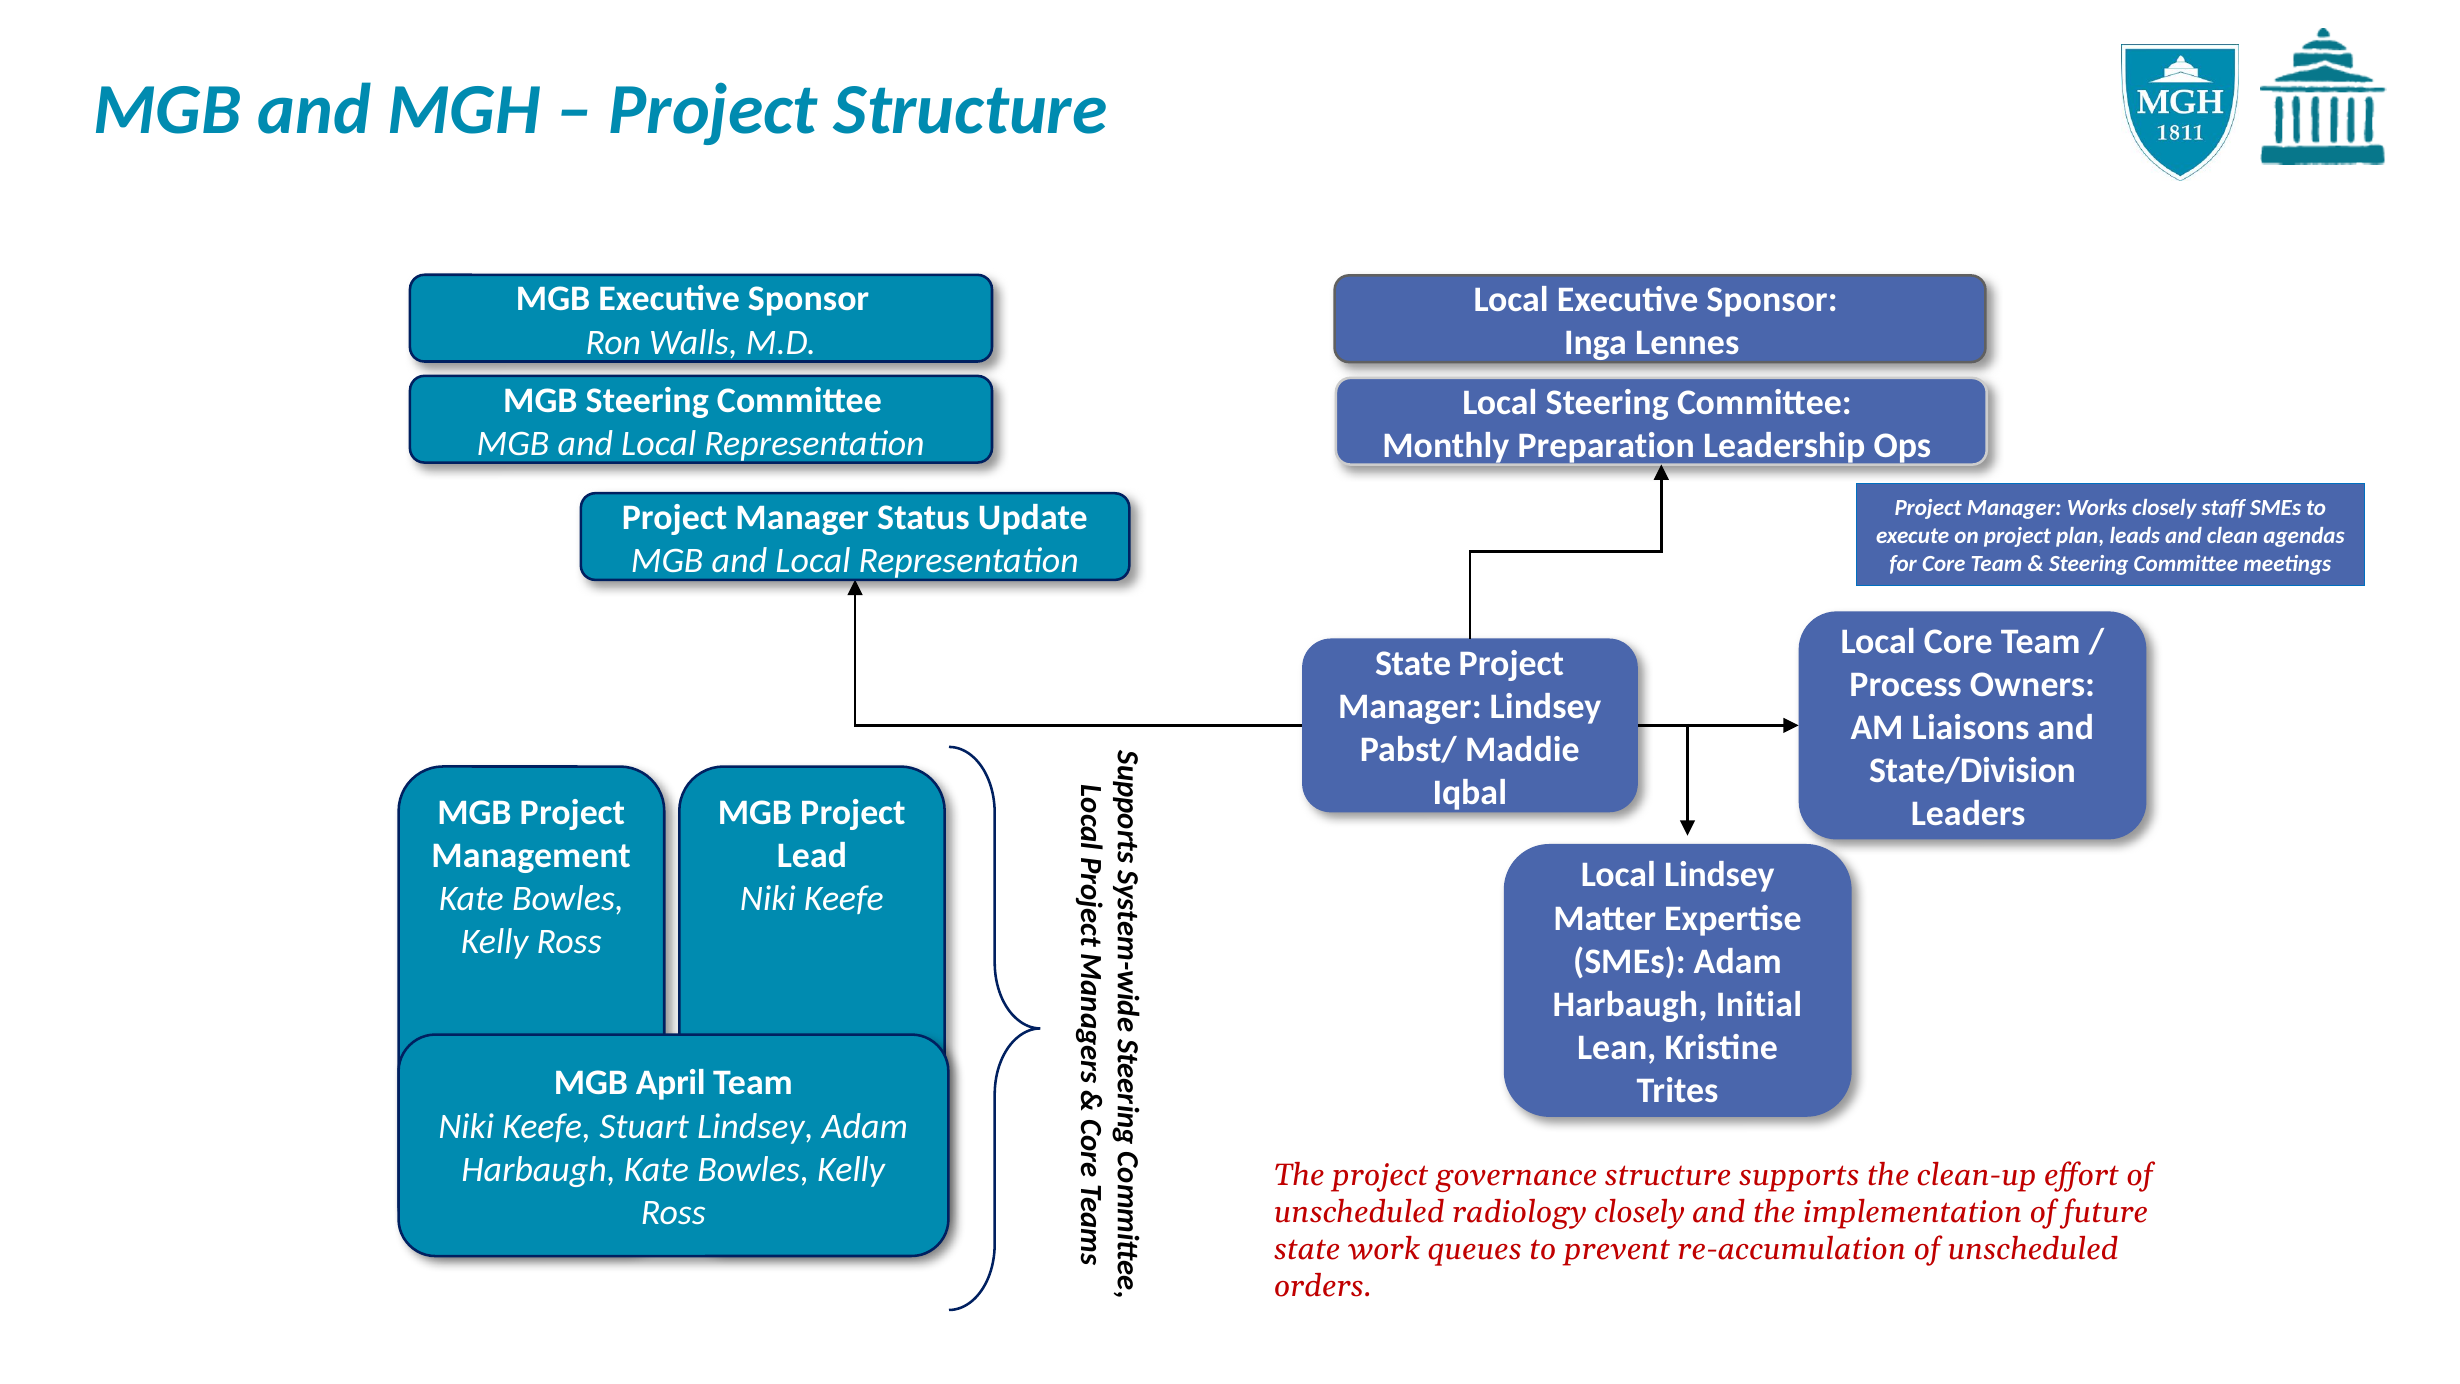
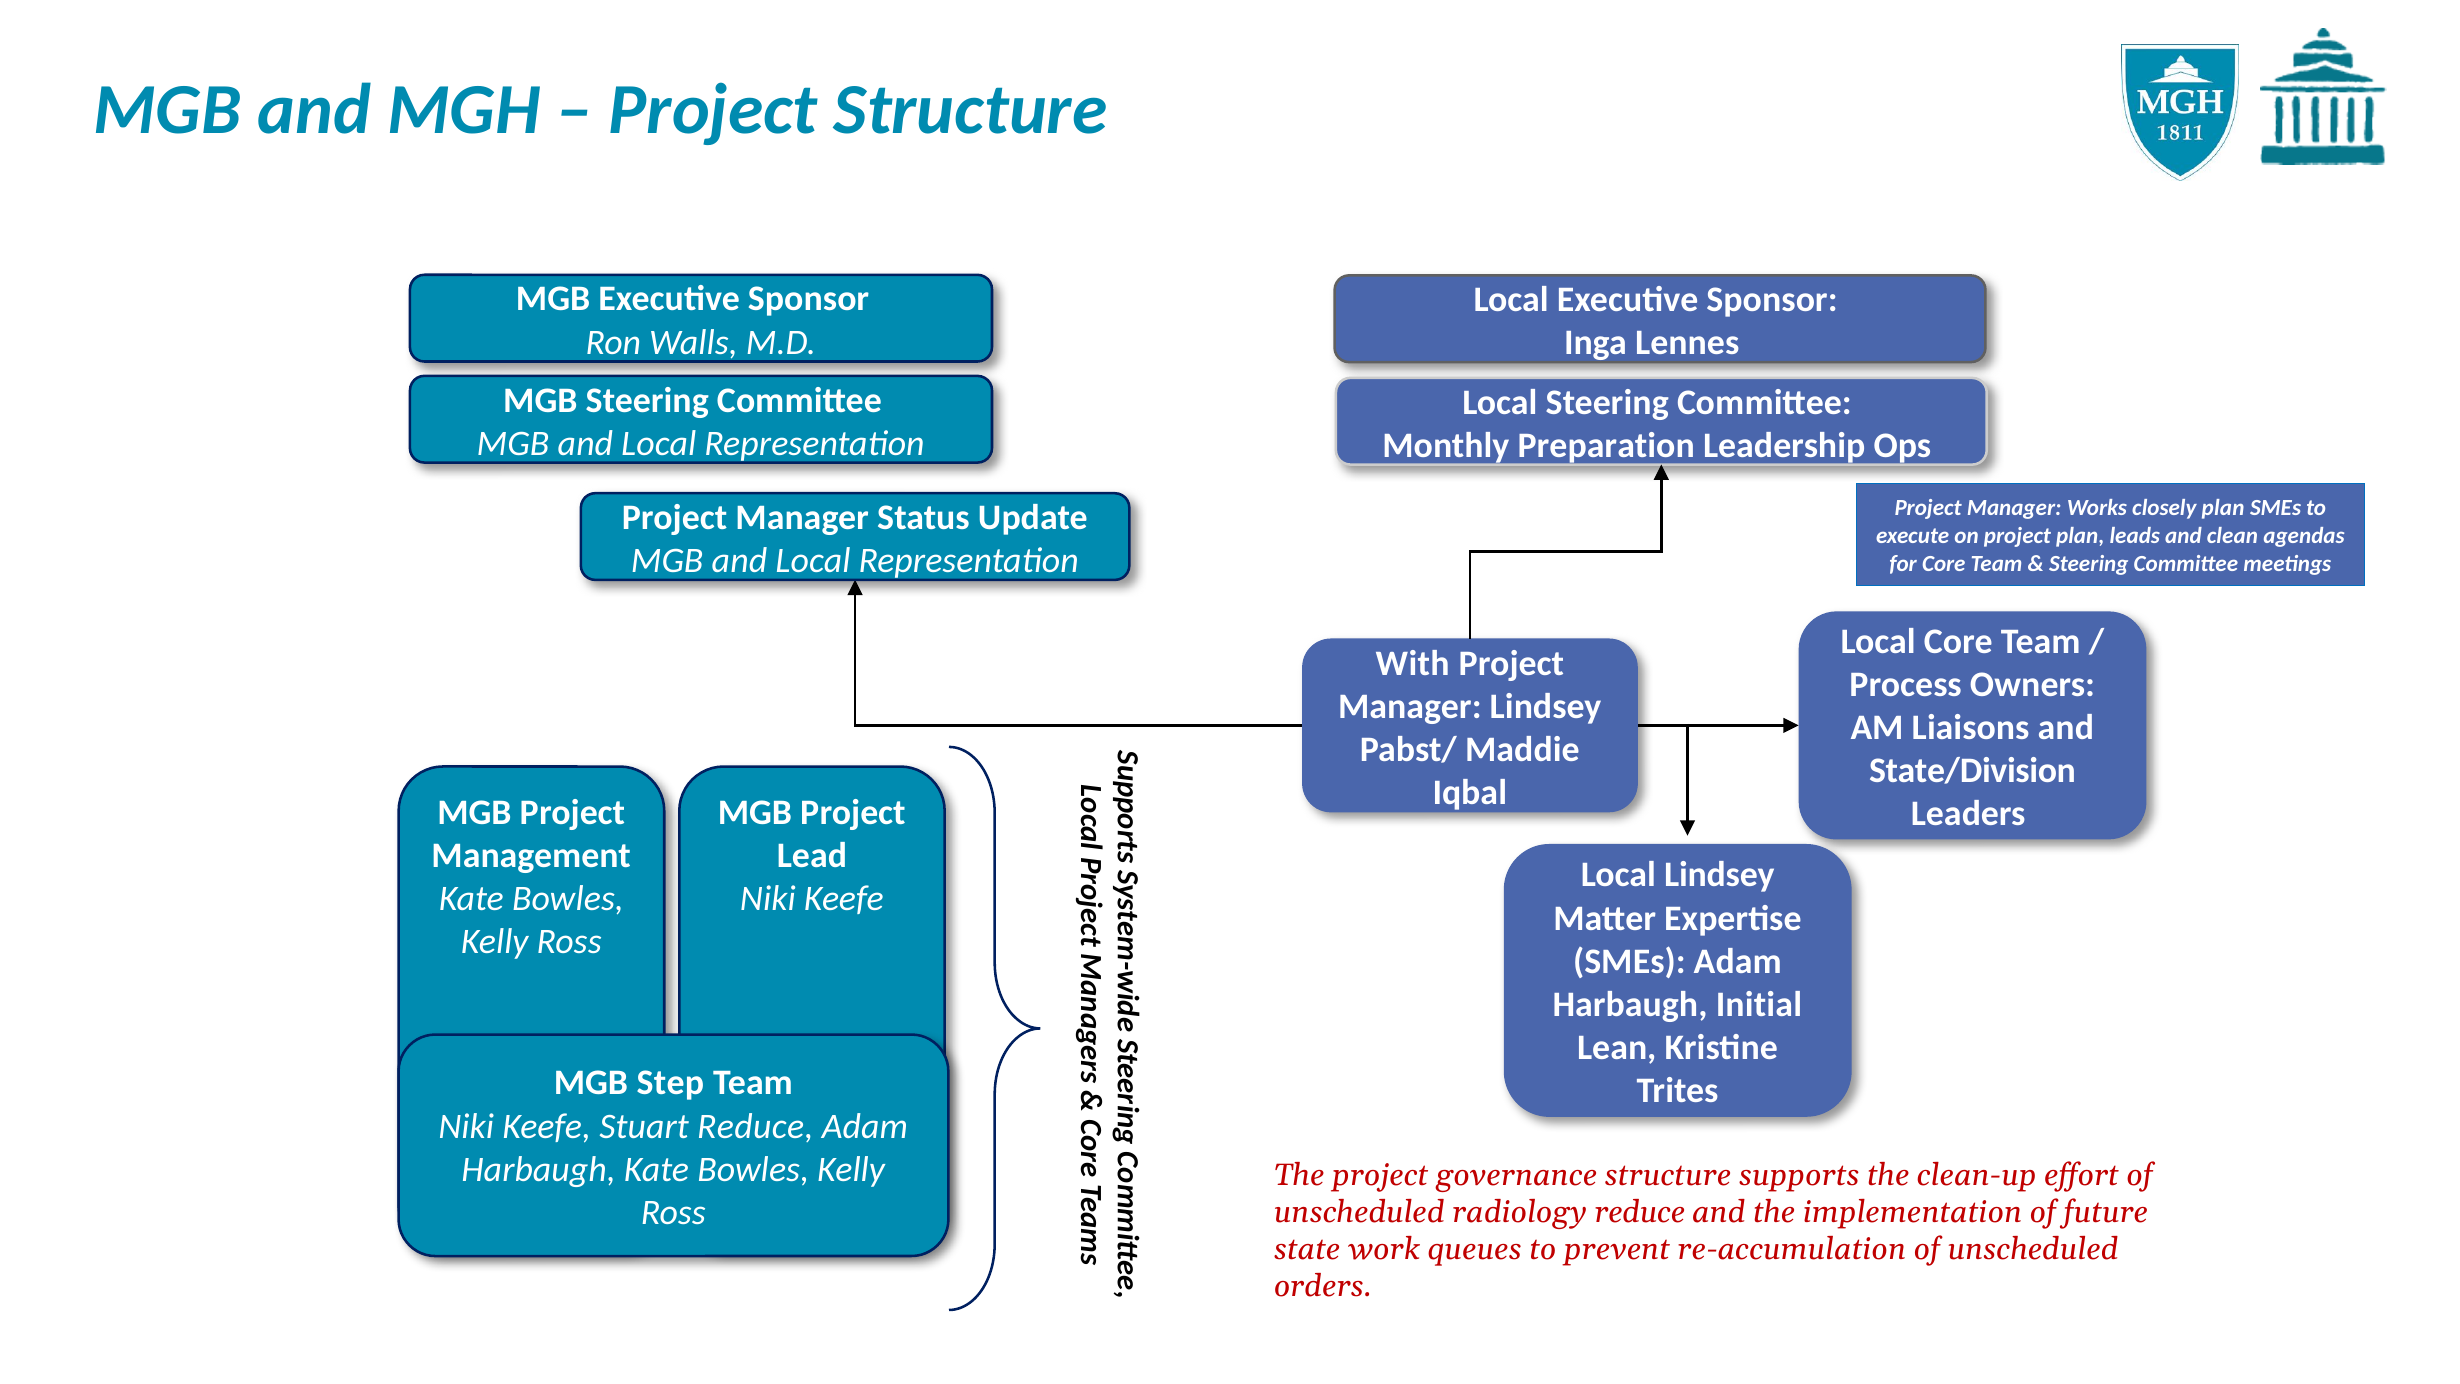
closely staff: staff -> plan (2223, 508)
State: State -> With (1413, 663)
April: April -> Step (670, 1083)
Stuart Lindsey: Lindsey -> Reduce (755, 1126)
radiology closely: closely -> reduce (1640, 1212)
